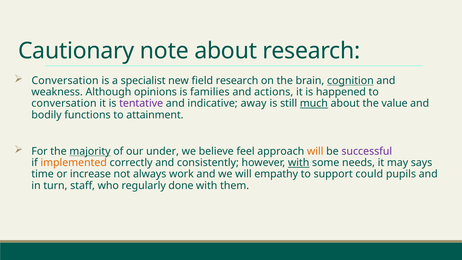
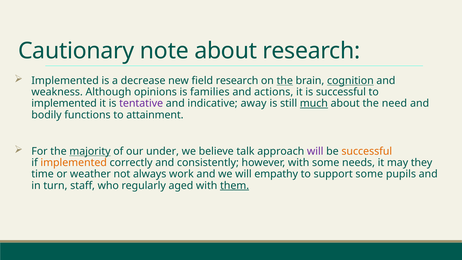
Conversation: Conversation -> Implemented (65, 81)
specialist: specialist -> decrease (143, 81)
the underline: none -> present (285, 81)
is happened: happened -> successful (341, 92)
conversation: conversation -> implemented (64, 103)
value: value -> need (394, 103)
feel: feel -> talk (245, 151)
will colour: orange -> purple (315, 151)
successful colour: purple -> orange (367, 151)
with underline: present -> none (299, 163)
says: says -> they (422, 163)
increase: increase -> weather (90, 174)
support could: could -> some (369, 174)
done: done -> aged (181, 185)
them underline: none -> present (235, 185)
